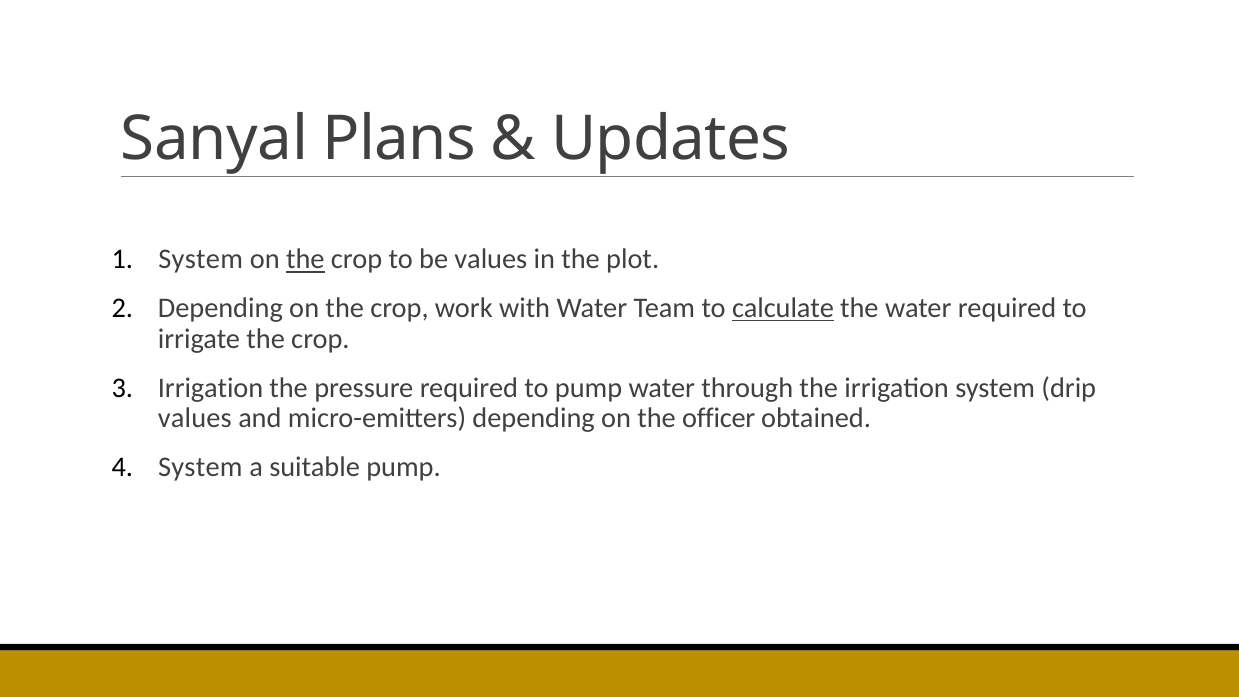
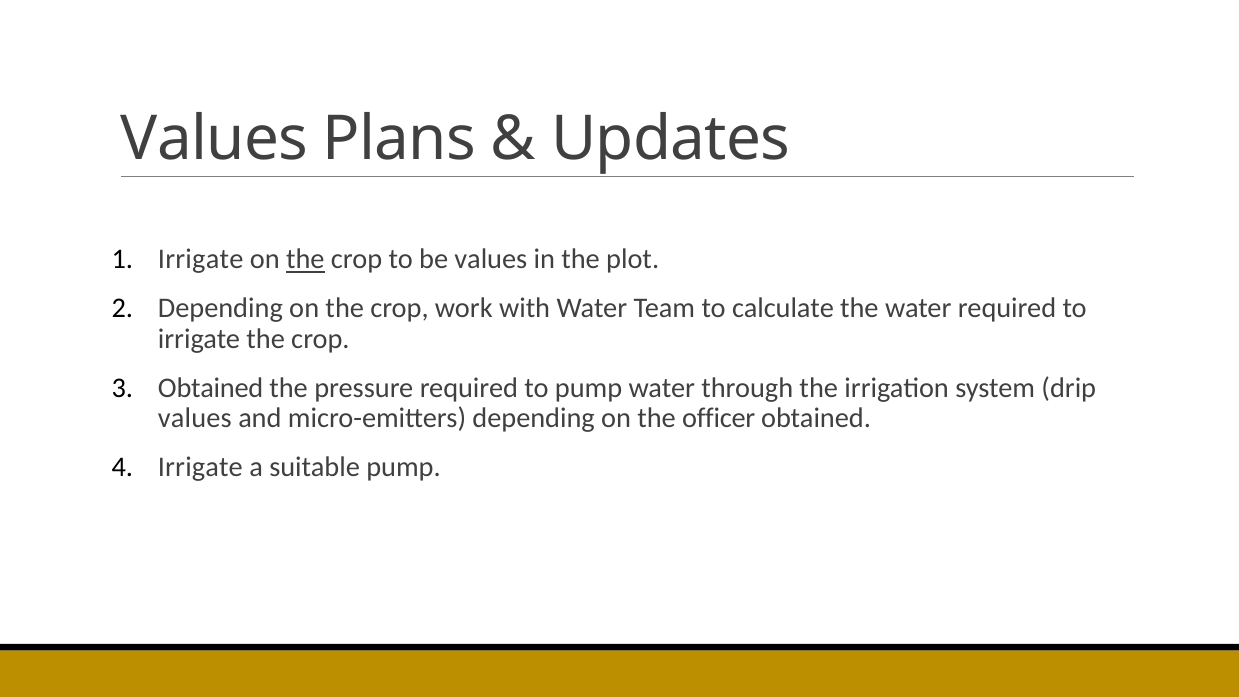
Sanyal: Sanyal -> Values (215, 139)
System: System -> Irrigate (201, 259)
calculate underline: present -> none (783, 308)
Irrigation: Irrigation -> Obtained (211, 388)
System: System -> Irrigate (200, 467)
